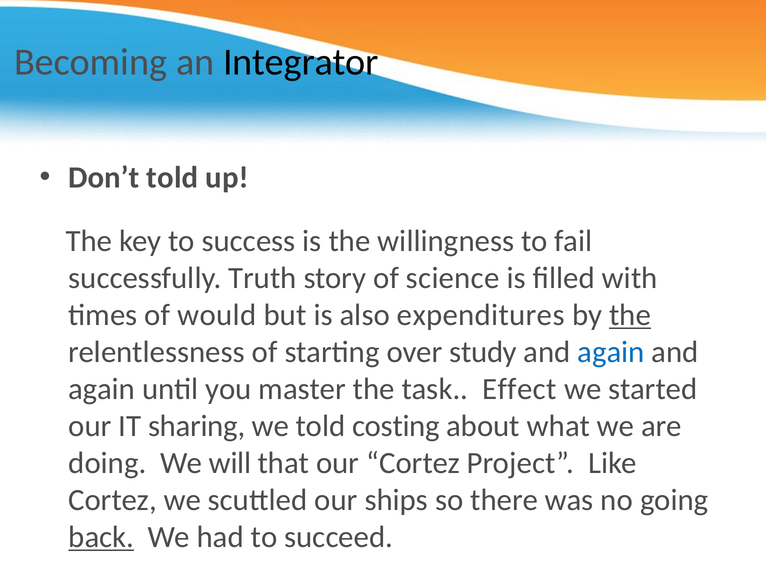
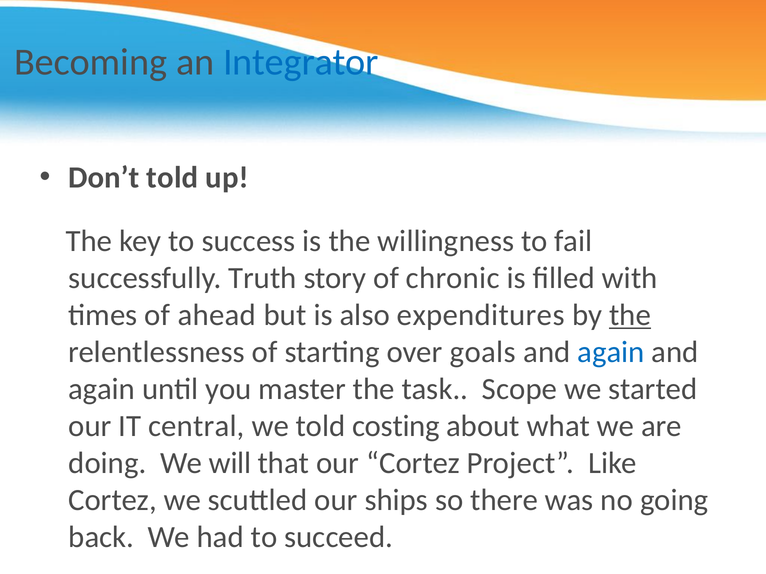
Integrator colour: black -> blue (301, 62)
science: science -> chronic (453, 278)
would: would -> ahead (217, 315)
study: study -> goals (483, 352)
Effect: Effect -> Scope (520, 389)
sharing: sharing -> central (196, 426)
back underline: present -> none (101, 537)
